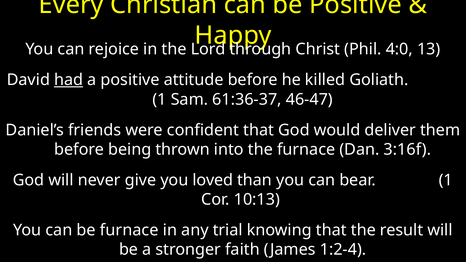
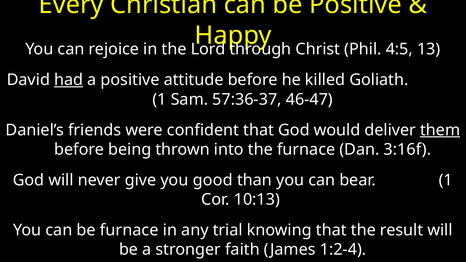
4:0: 4:0 -> 4:5 (399, 49)
61:36-37: 61:36-37 -> 57:36-37 (247, 99)
them underline: none -> present (440, 130)
loved: loved -> good (213, 180)
